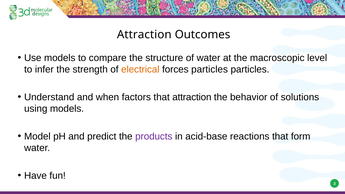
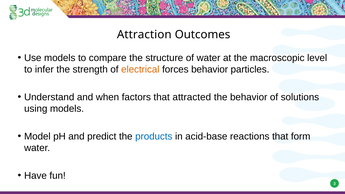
forces particles: particles -> behavior (210, 69)
that attraction: attraction -> attracted (192, 97)
products colour: purple -> blue (154, 136)
